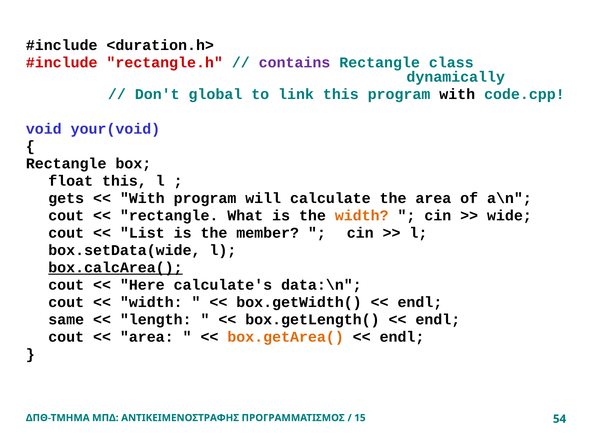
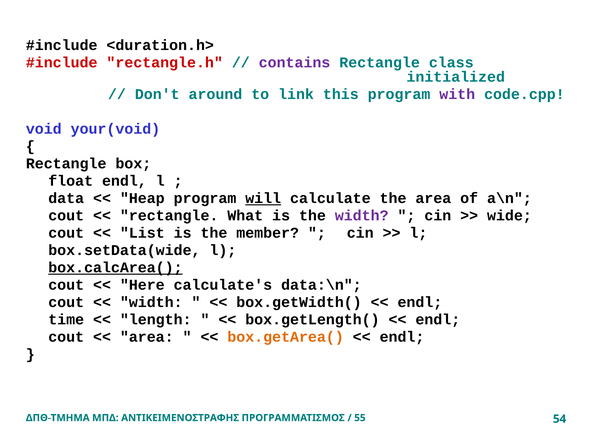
dynamically: dynamically -> initialized (456, 77)
global: global -> around (215, 94)
with colour: black -> purple (457, 94)
float this: this -> endl (124, 181)
gets: gets -> data (66, 198)
With: With -> Heap (142, 198)
will underline: none -> present (263, 198)
width colour: orange -> purple (362, 216)
same: same -> time (66, 319)
15: 15 -> 55 (360, 418)
